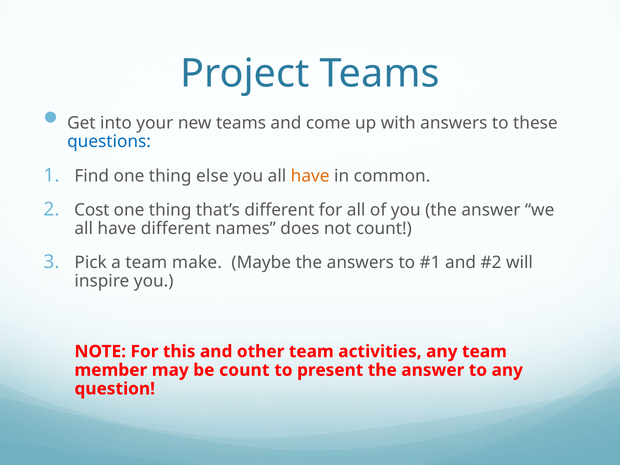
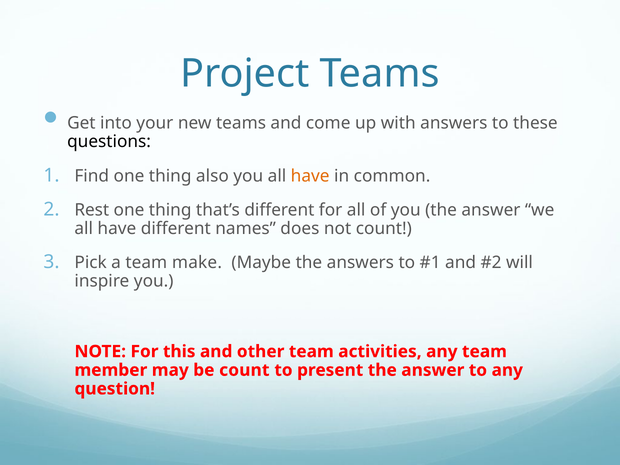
questions colour: blue -> black (109, 142)
else: else -> also (212, 176)
Cost: Cost -> Rest (92, 210)
